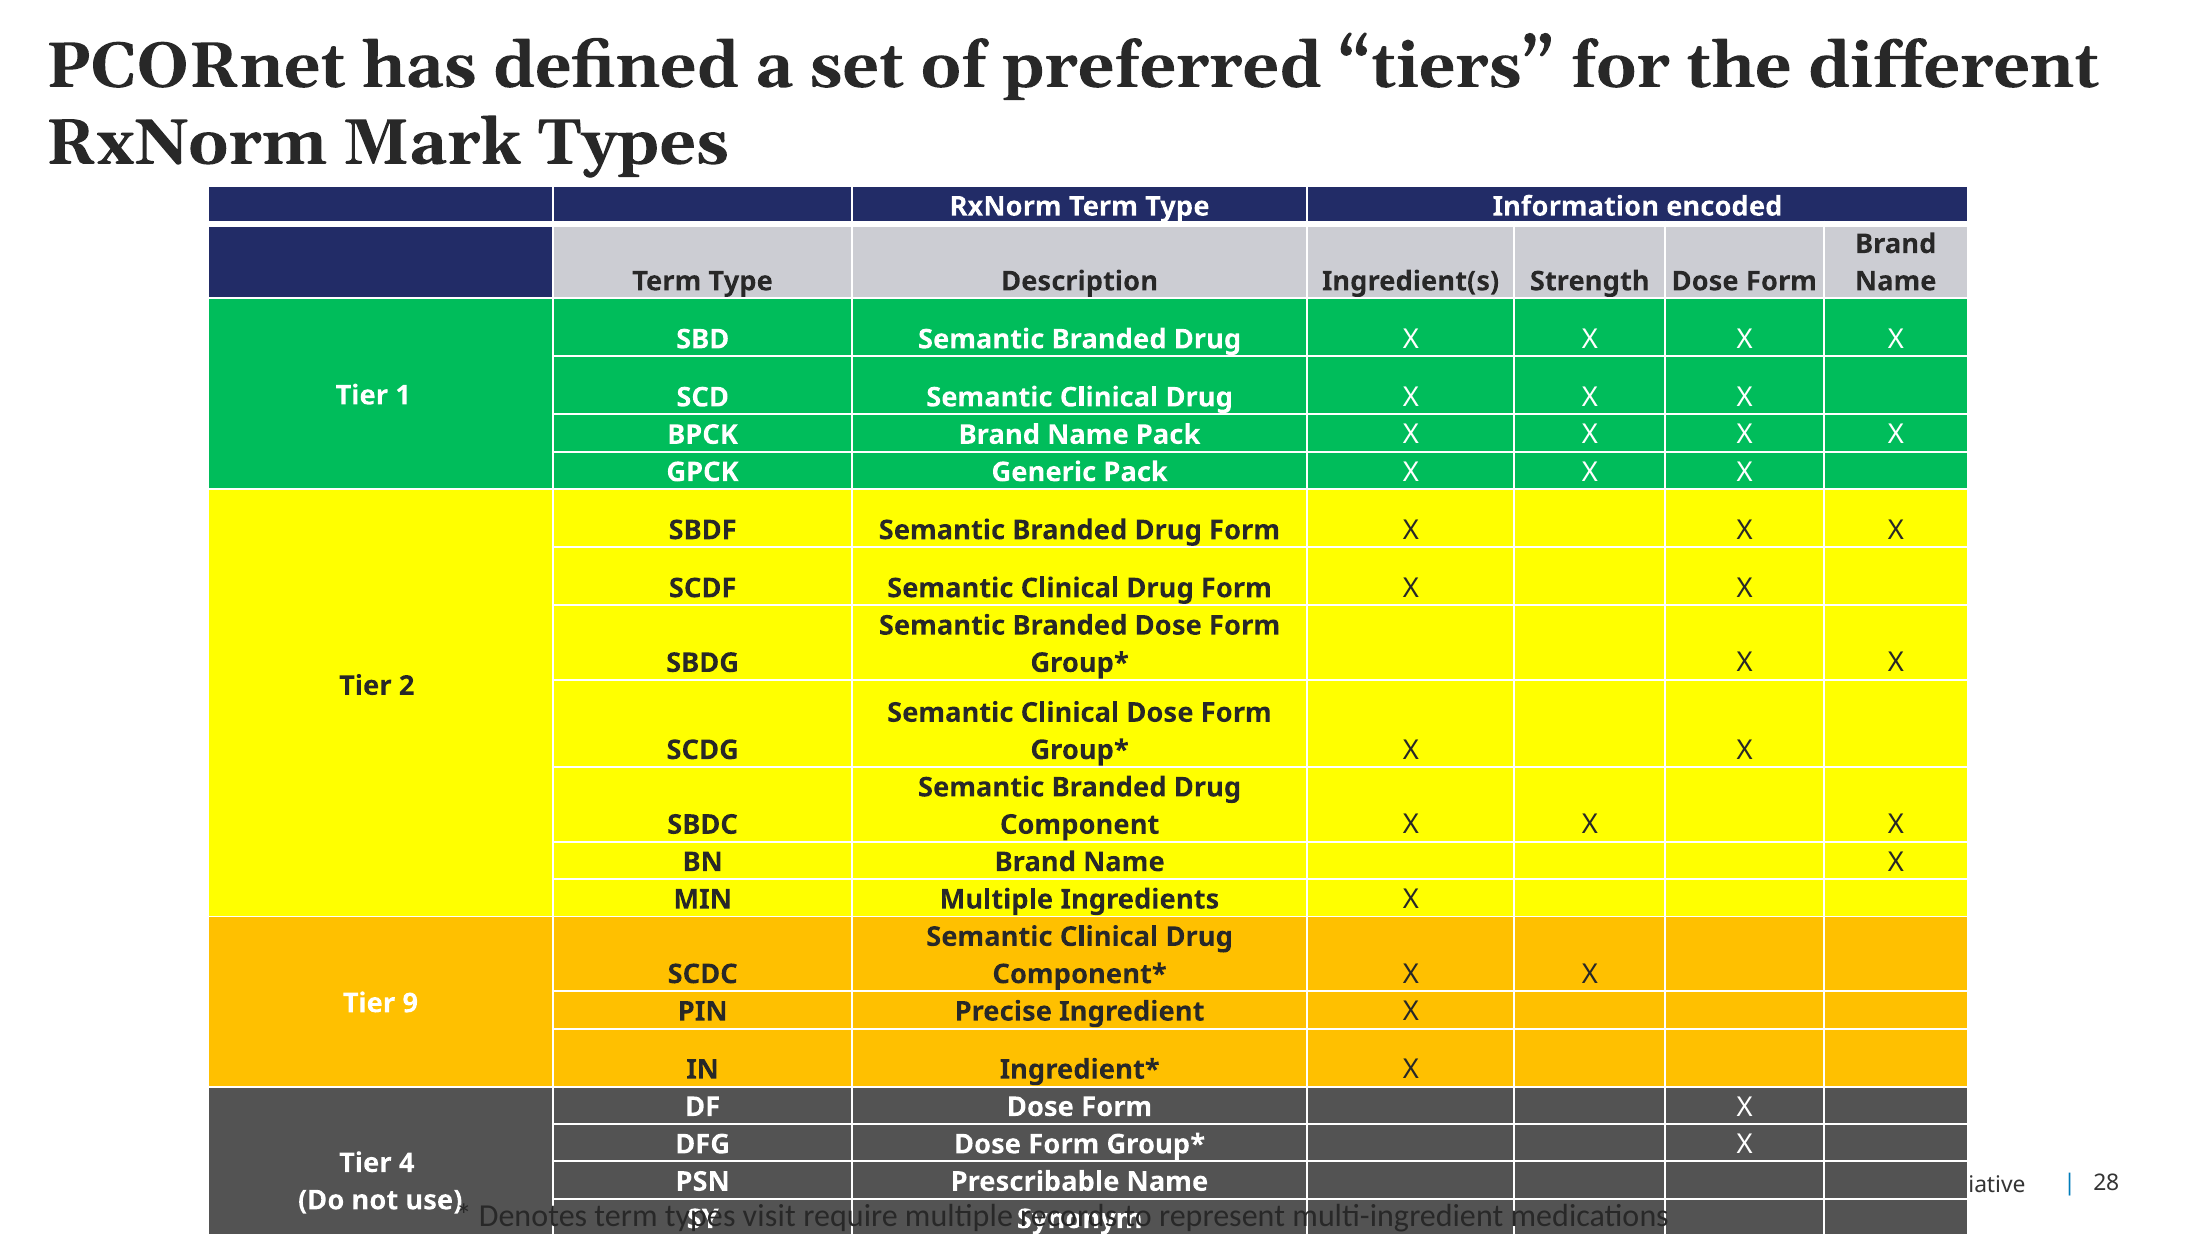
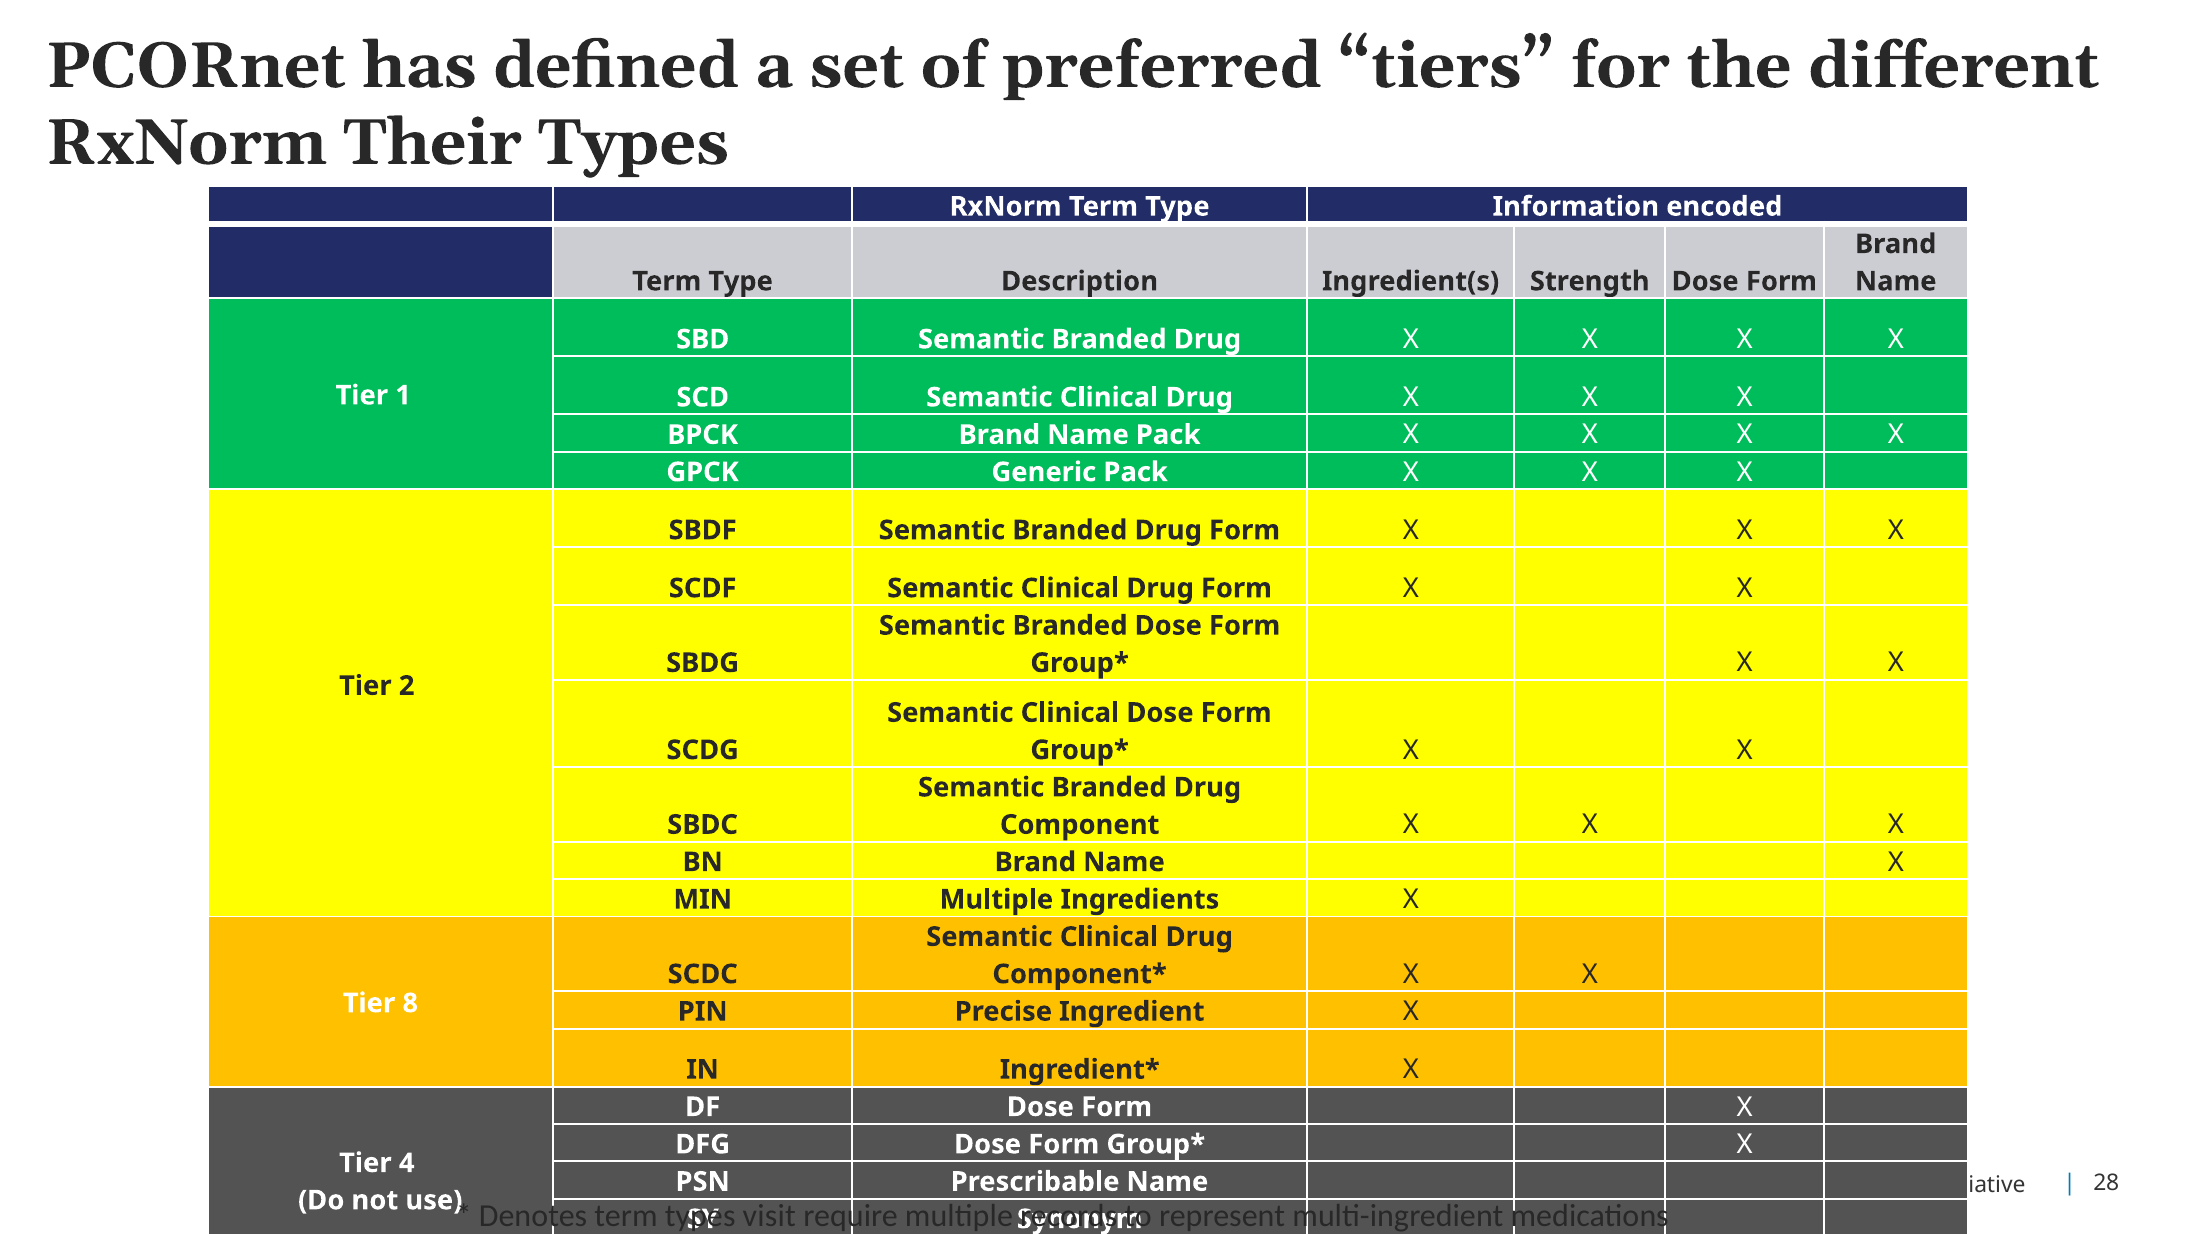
Mark: Mark -> Their (432, 143)
9: 9 -> 8 (410, 1003)
